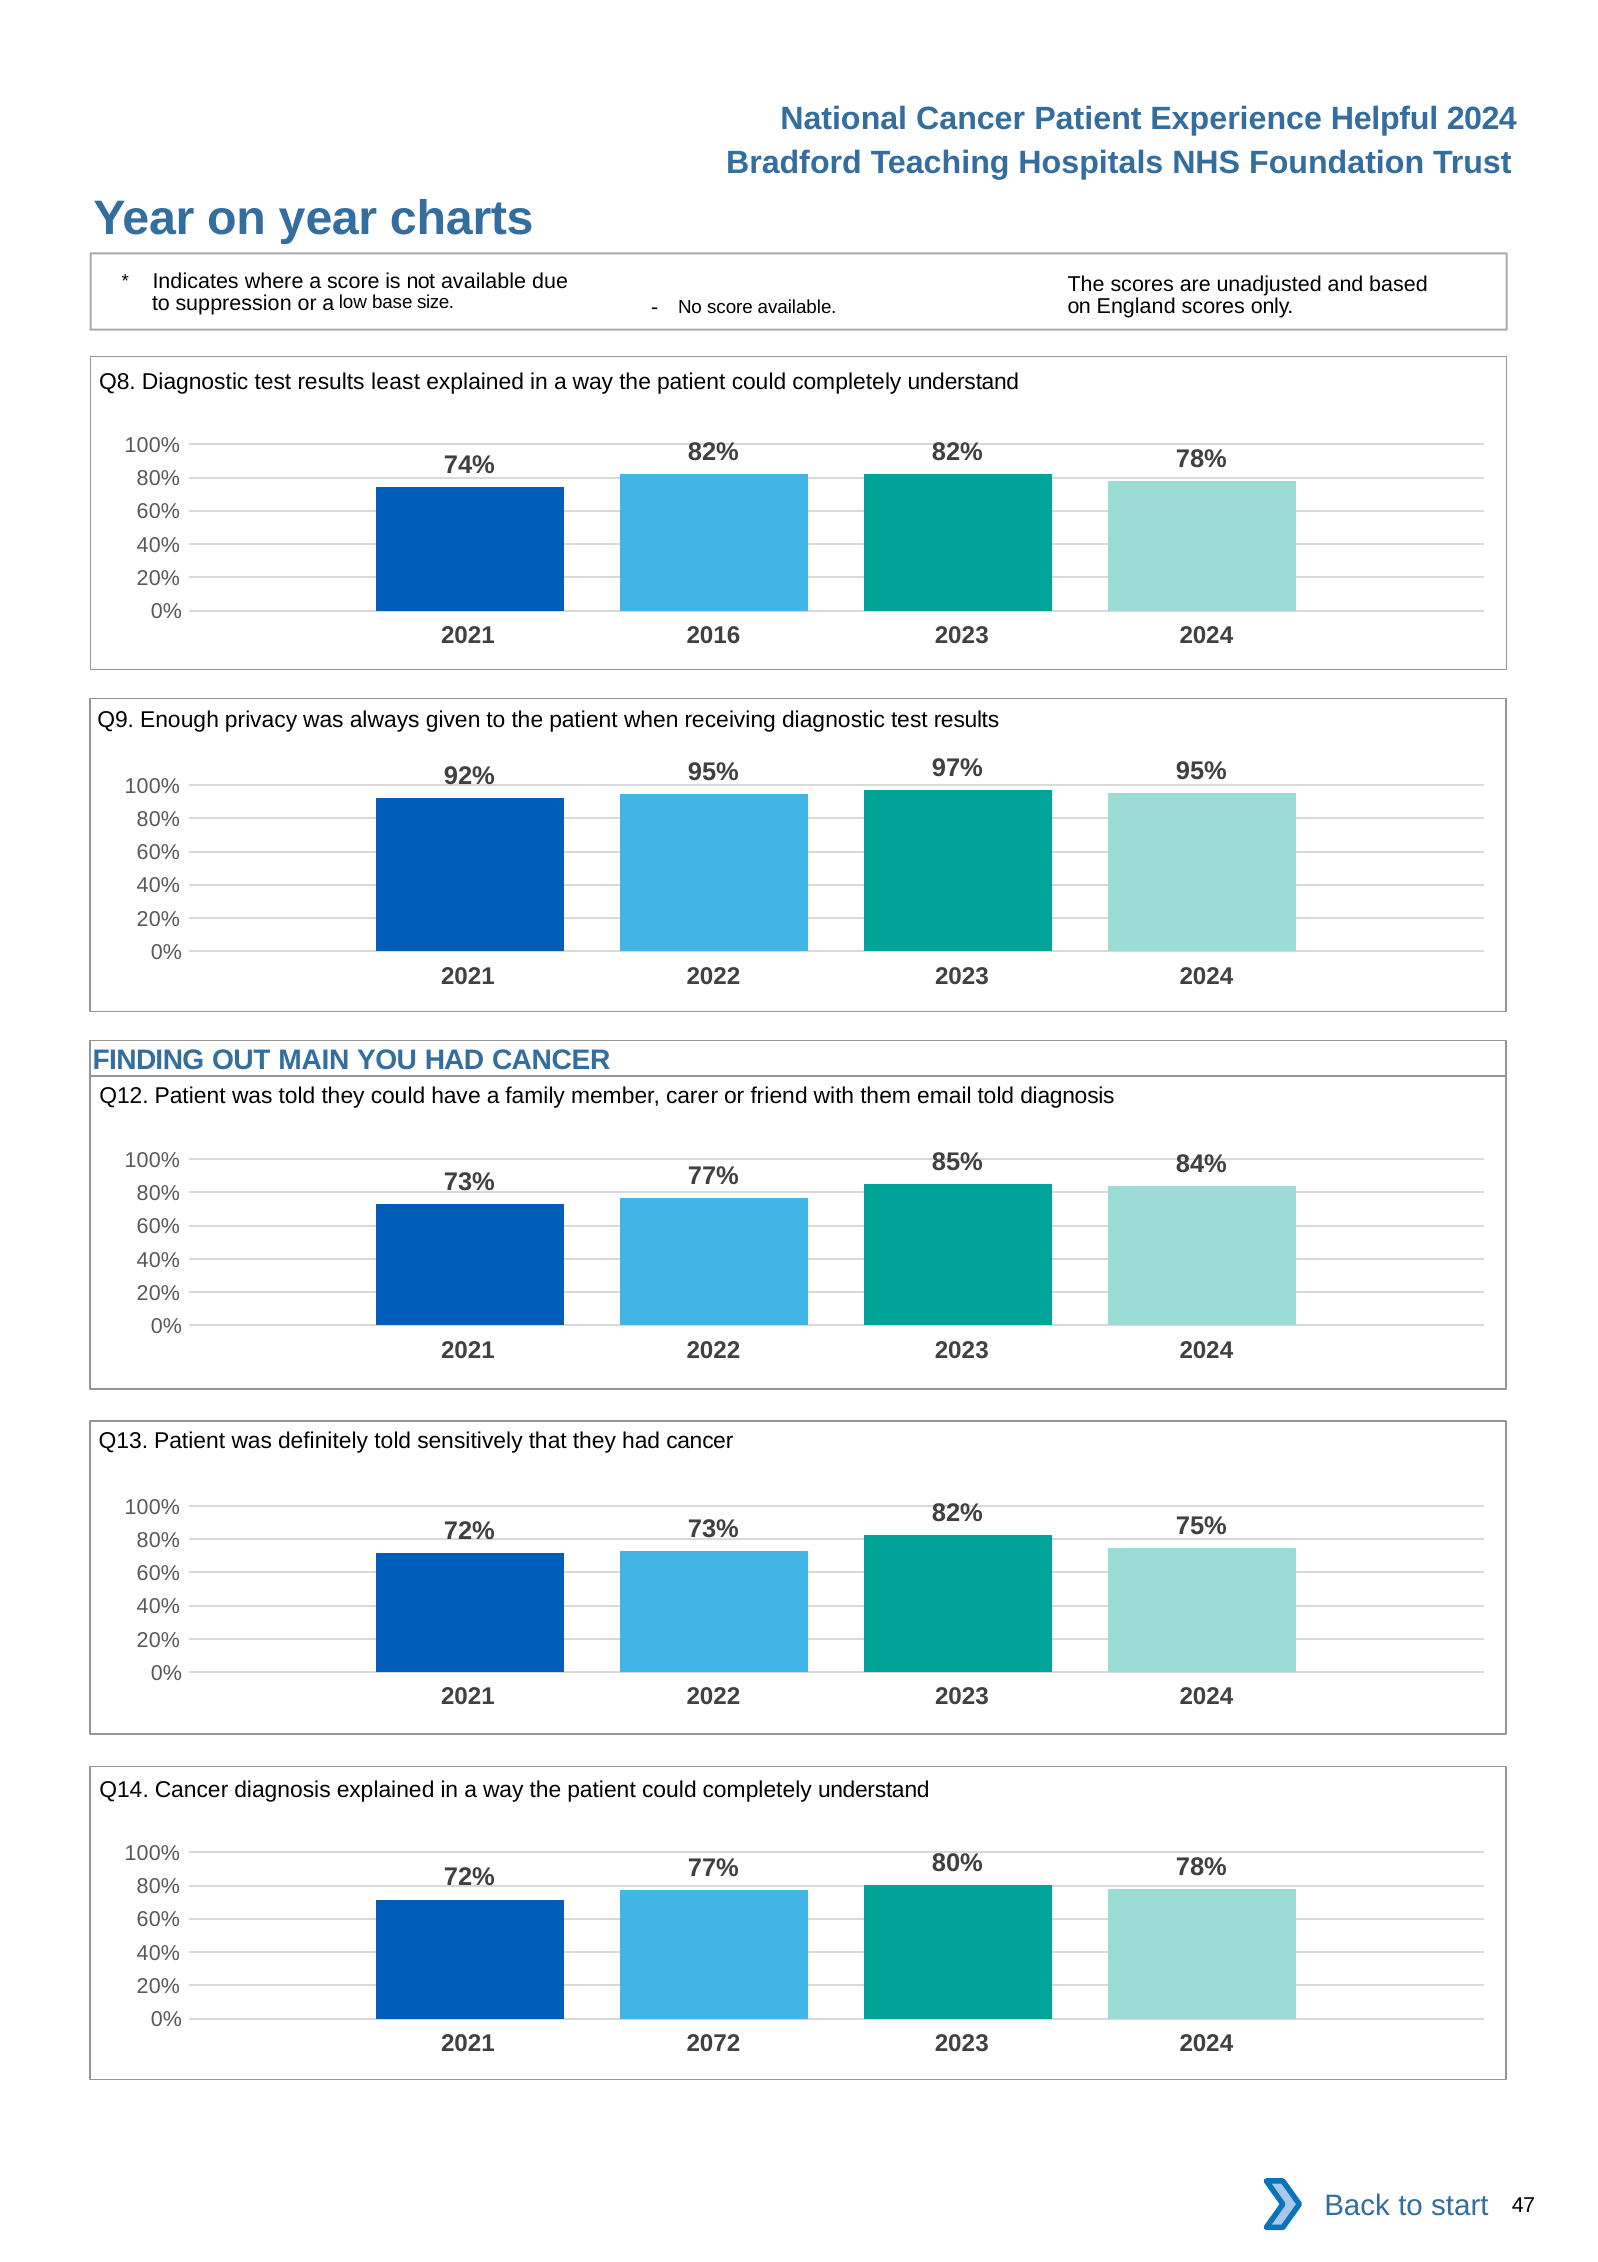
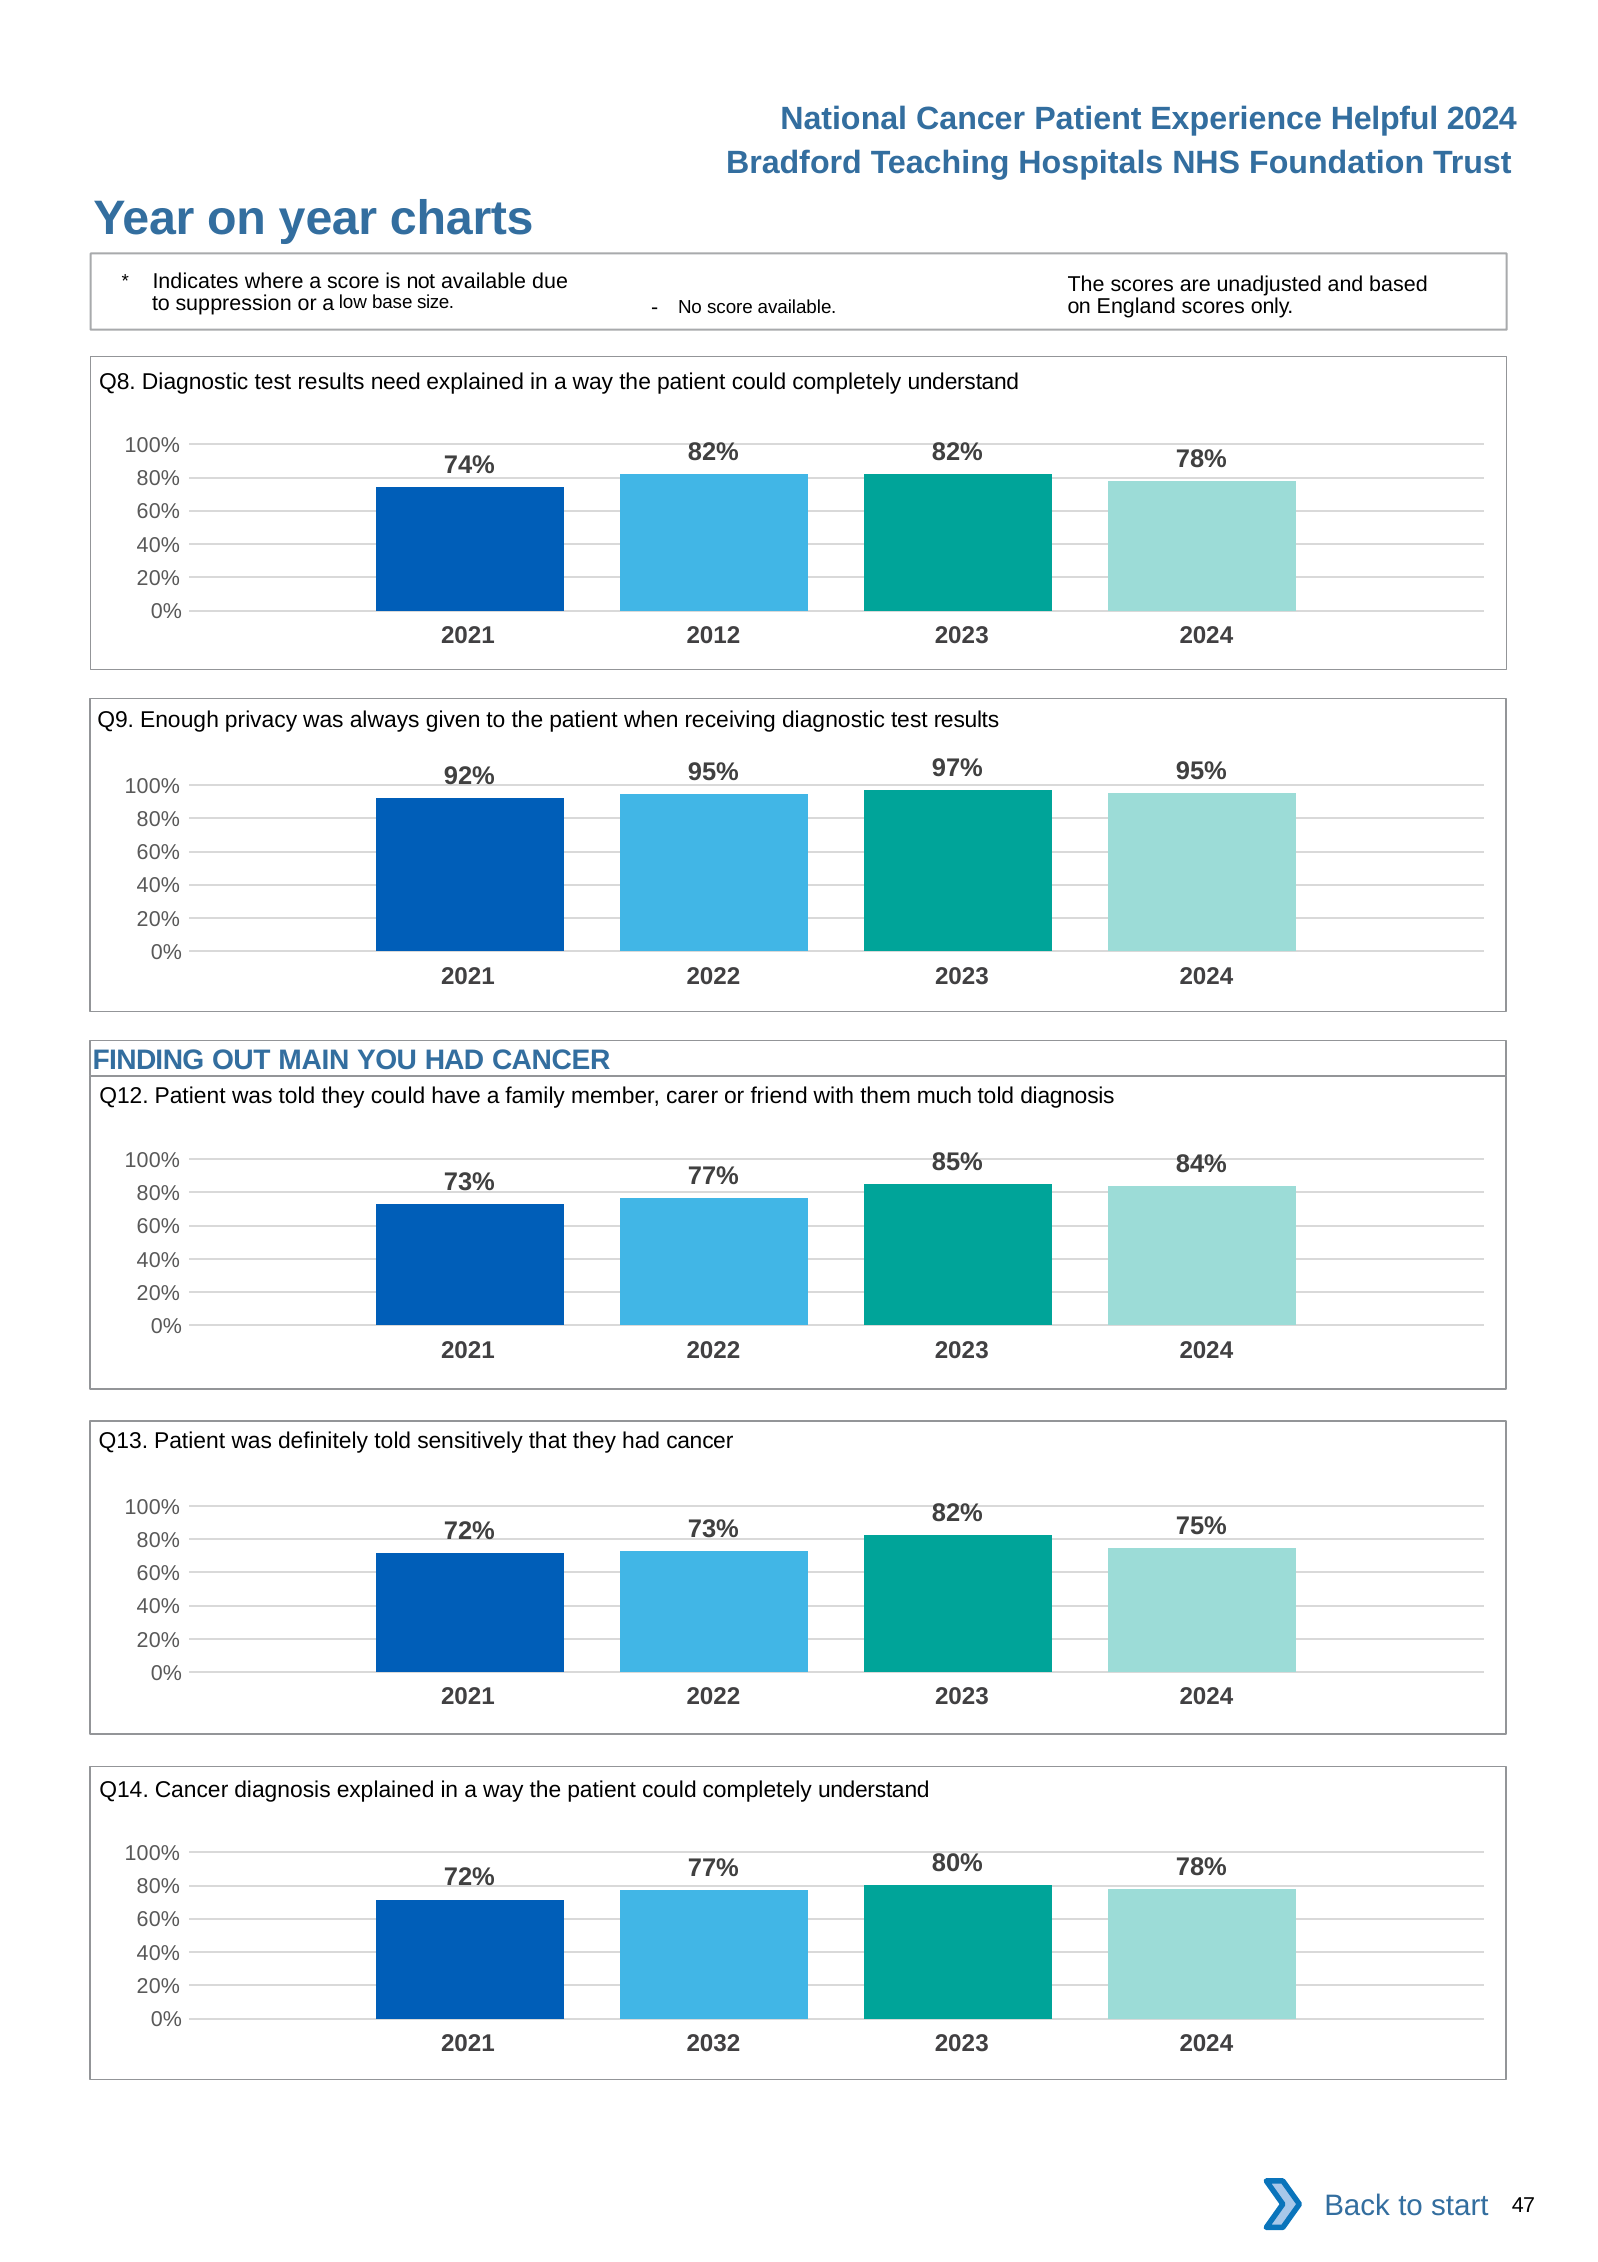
least: least -> need (396, 382)
2016: 2016 -> 2012 (713, 635)
email: email -> much (944, 1096)
2072: 2072 -> 2032 (713, 2043)
